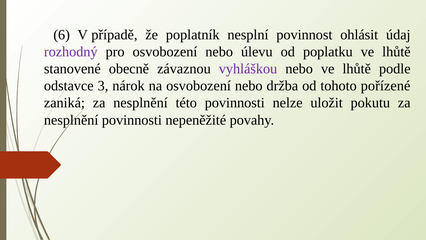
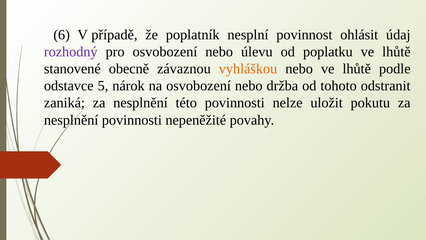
vyhláškou colour: purple -> orange (248, 69)
3: 3 -> 5 (103, 86)
pořízené: pořízené -> odstranit (386, 86)
